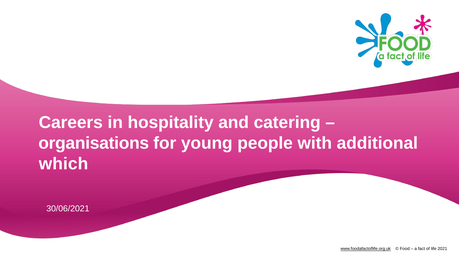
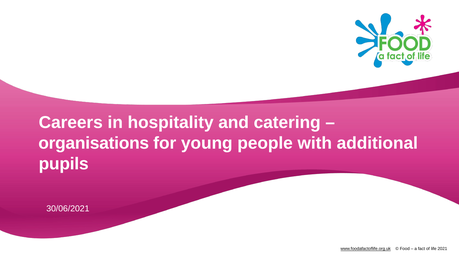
which: which -> pupils (64, 164)
